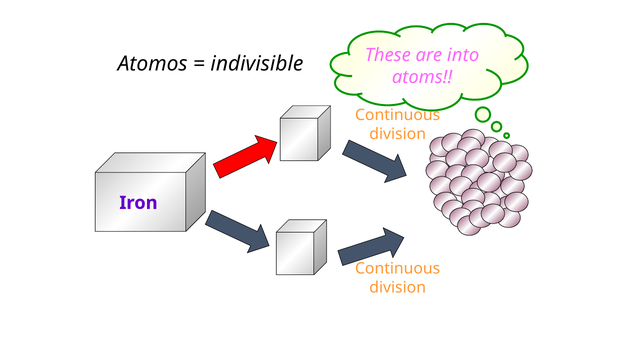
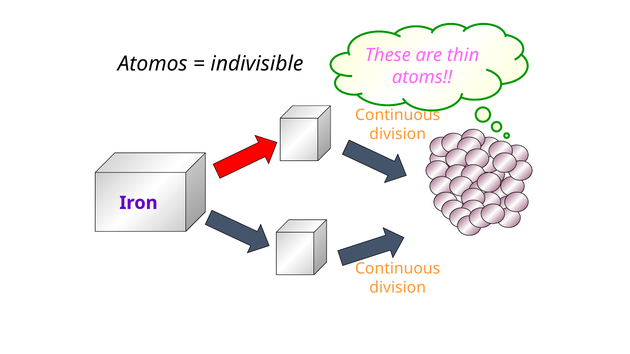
into: into -> thin (463, 55)
